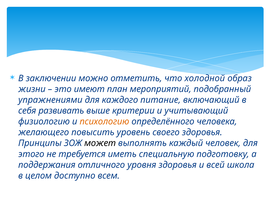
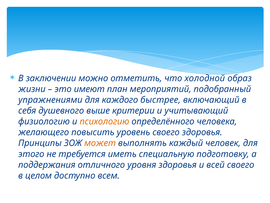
питание: питание -> быстрее (161, 100)
развивать: развивать -> душевного (61, 110)
может colour: black -> orange (100, 143)
всей школа: школа -> своего (241, 164)
